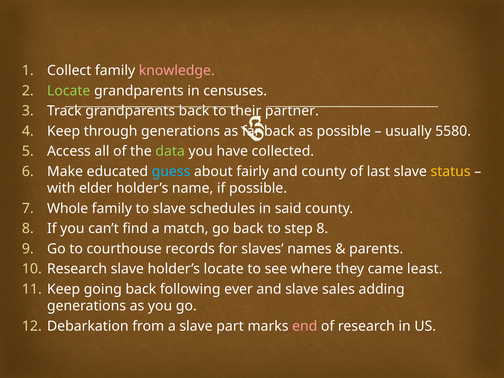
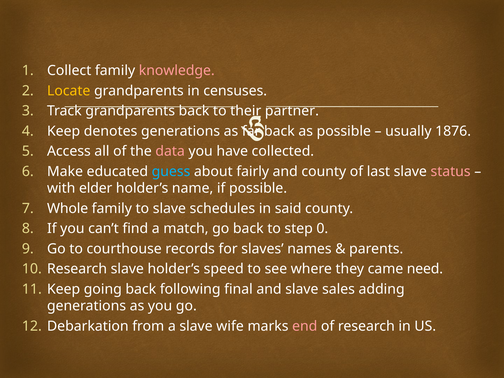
Locate colour: light green -> yellow (69, 91)
through: through -> denotes (111, 131)
5580: 5580 -> 1876 (453, 131)
data colour: light green -> pink (170, 151)
status colour: yellow -> pink (451, 171)
step 8: 8 -> 0 (322, 229)
holder’s locate: locate -> speed (224, 269)
least: least -> need (425, 269)
ever: ever -> final (238, 289)
part: part -> wife (230, 326)
